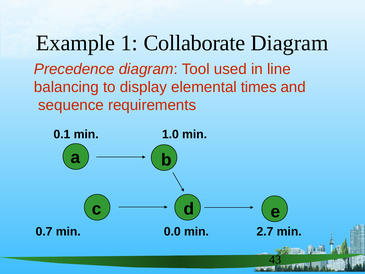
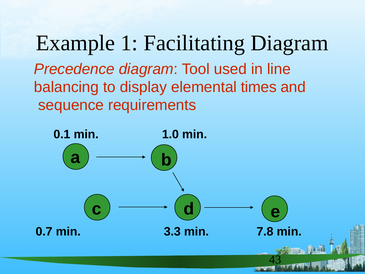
Collaborate: Collaborate -> Facilitating (194, 43)
2.7: 2.7 -> 7.8 (265, 231)
0.0: 0.0 -> 3.3 (172, 231)
